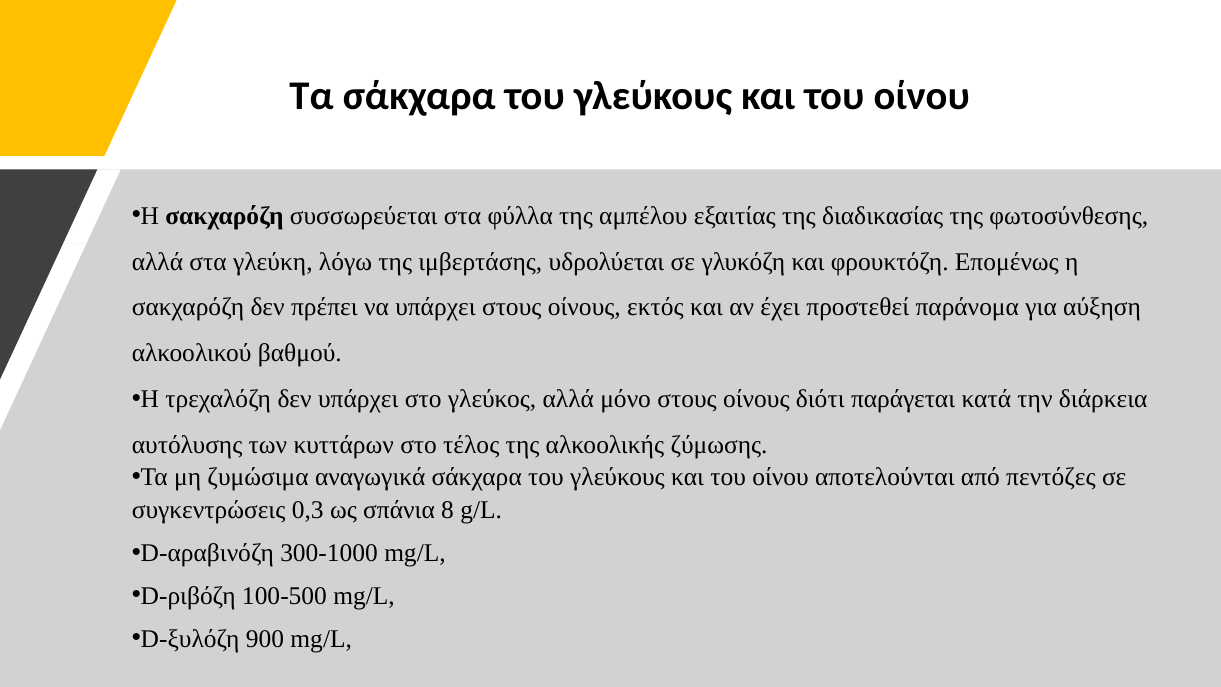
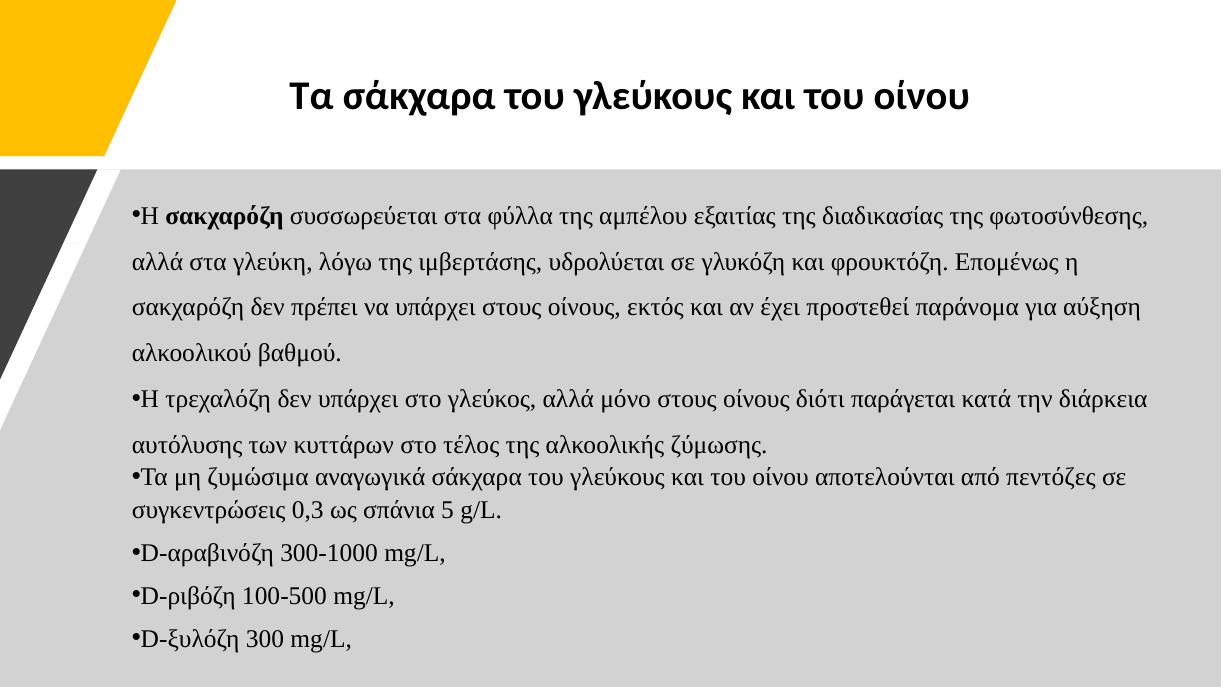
8: 8 -> 5 (448, 510)
900: 900 -> 300 (265, 639)
